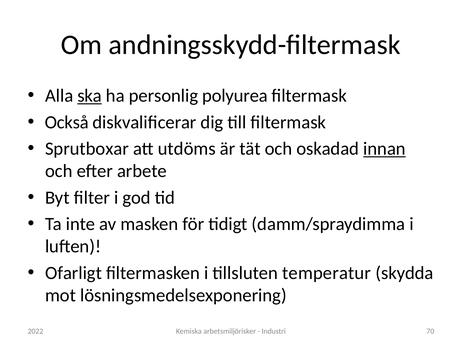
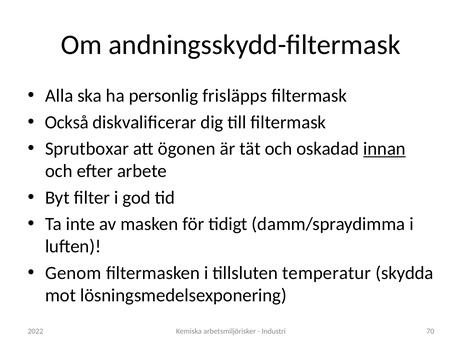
ska underline: present -> none (90, 96)
polyurea: polyurea -> frisläpps (235, 96)
utdöms: utdöms -> ögonen (187, 149)
Ofarligt: Ofarligt -> Genom (73, 273)
